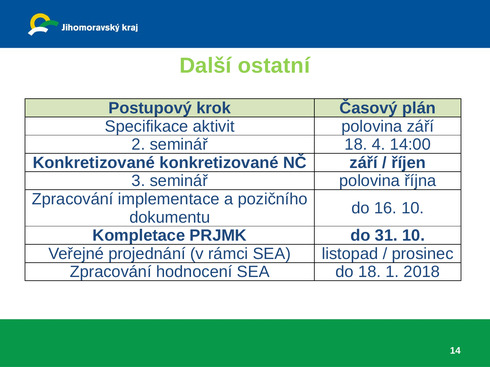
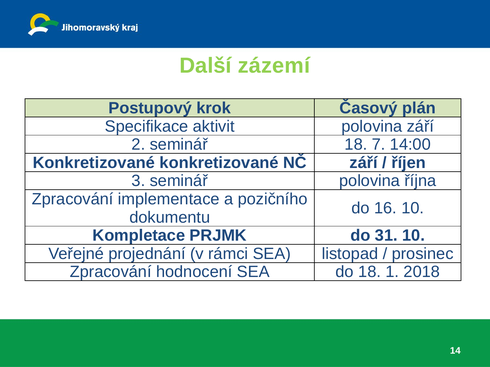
ostatní: ostatní -> zázemí (274, 66)
4: 4 -> 7 (379, 145)
